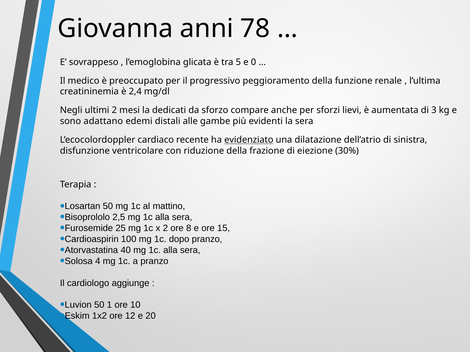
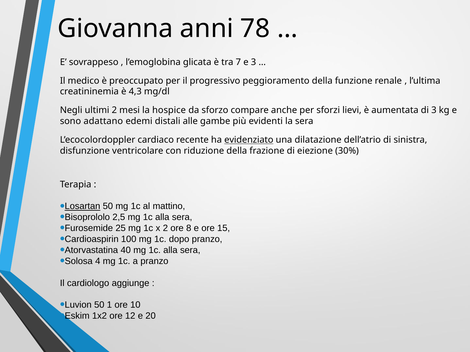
5: 5 -> 7 (238, 62)
e 0: 0 -> 3 (253, 62)
2,4: 2,4 -> 4,3 (135, 92)
dedicati: dedicati -> hospice (169, 110)
Losartan underline: none -> present (82, 207)
